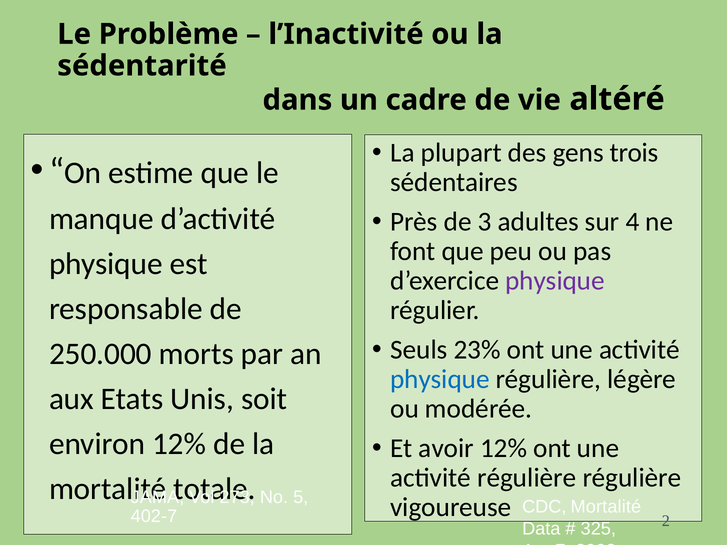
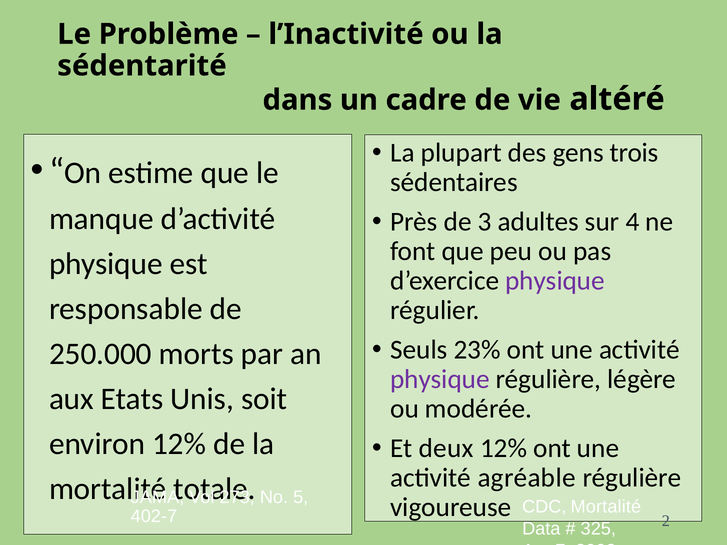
physique colour: blue -> purple (440, 379)
avoir: avoir -> deux (446, 449)
activité régulière: régulière -> agréable (527, 478)
